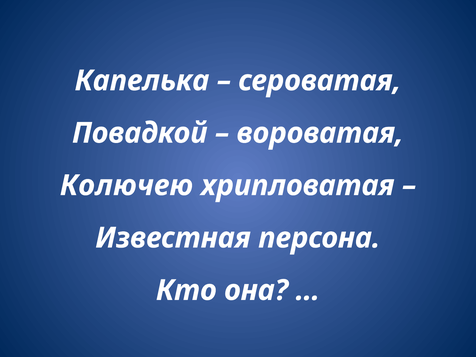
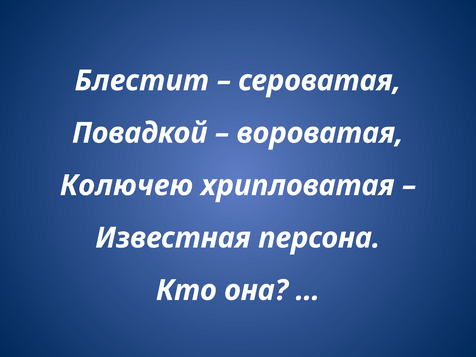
Капелька: Капелька -> Блестит (142, 81)
